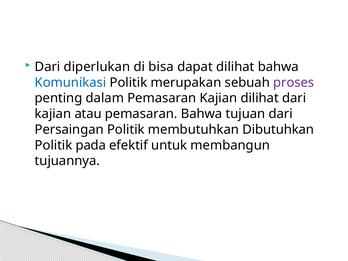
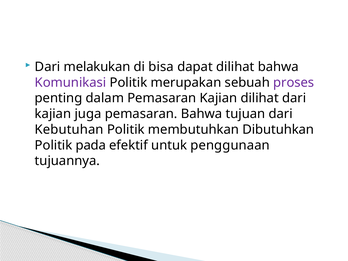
diperlukan: diperlukan -> melakukan (97, 67)
Komunikasi colour: blue -> purple (71, 83)
atau: atau -> juga (88, 114)
Persaingan: Persaingan -> Kebutuhan (69, 130)
membangun: membangun -> penggunaan (230, 145)
